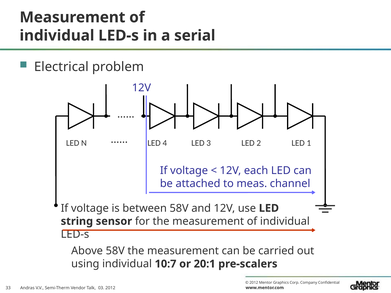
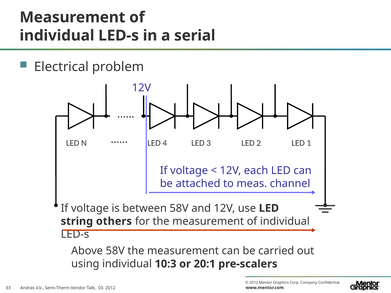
sensor: sensor -> others (114, 221)
10:7: 10:7 -> 10:3 (166, 264)
